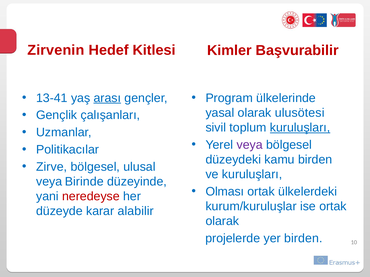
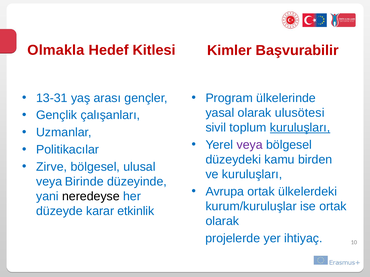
Zirvenin: Zirvenin -> Olmakla (56, 50)
13-41: 13-41 -> 13-31 (52, 98)
arası underline: present -> none (107, 98)
Olması: Olması -> Avrupa (225, 192)
neredeyse colour: red -> black (91, 197)
alabilir: alabilir -> etkinlik (136, 212)
yer birden: birden -> ihtiyaç (303, 239)
